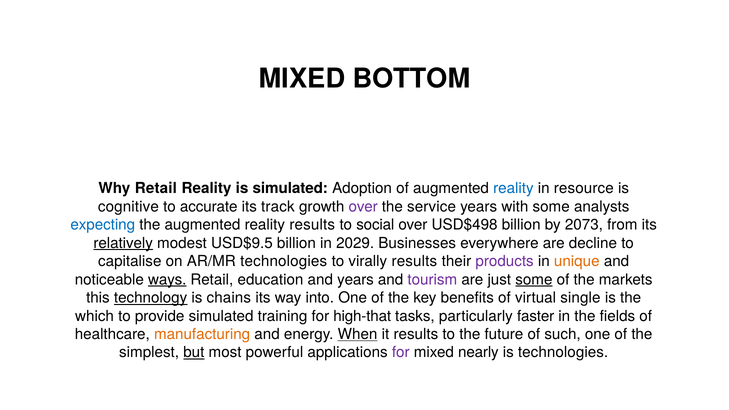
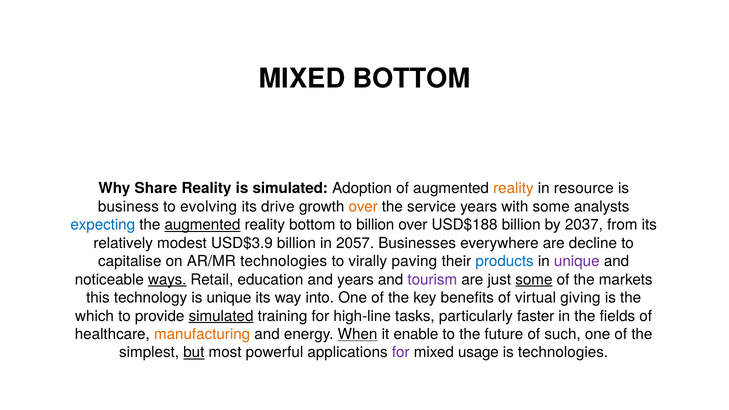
Why Retail: Retail -> Share (156, 188)
reality colour: blue -> orange (513, 188)
cognitive: cognitive -> business (128, 207)
accurate: accurate -> evolving (209, 207)
track: track -> drive (278, 207)
over colour: purple -> orange (363, 207)
augmented underline: none -> present (202, 225)
reality results: results -> bottom (312, 225)
to social: social -> billion (375, 225)
USD$498: USD$498 -> USD$188 (465, 225)
2073: 2073 -> 2037 (584, 225)
relatively underline: present -> none (123, 243)
USD$9.5: USD$9.5 -> USD$3.9 (242, 243)
2029: 2029 -> 2057 (355, 243)
virally results: results -> paving (414, 261)
products colour: purple -> blue (505, 261)
unique colour: orange -> purple (577, 261)
technology underline: present -> none (151, 298)
is chains: chains -> unique (229, 298)
single: single -> giving (580, 298)
simulated underline: none -> present (221, 316)
high-that: high-that -> high-line (362, 316)
it results: results -> enable (416, 334)
nearly: nearly -> usage (478, 352)
